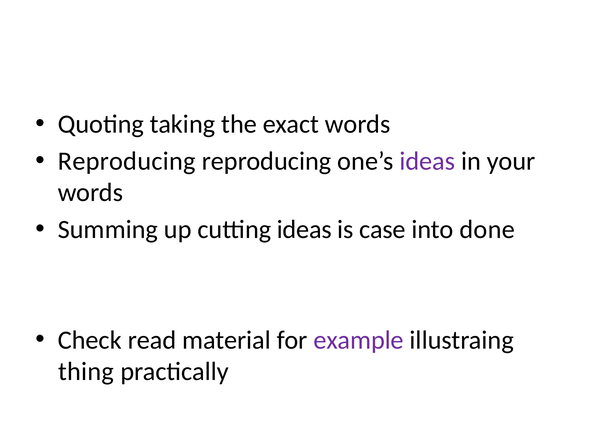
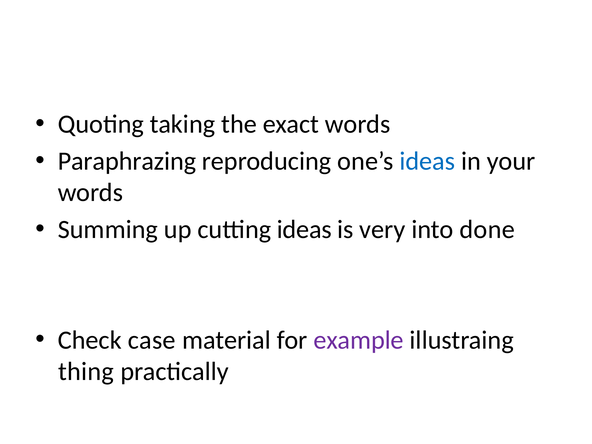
Reproducing: Reproducing -> Paraphrazing (127, 161)
ideas colour: purple -> blue (427, 161)
case: case -> very (382, 229)
read: read -> case (152, 340)
